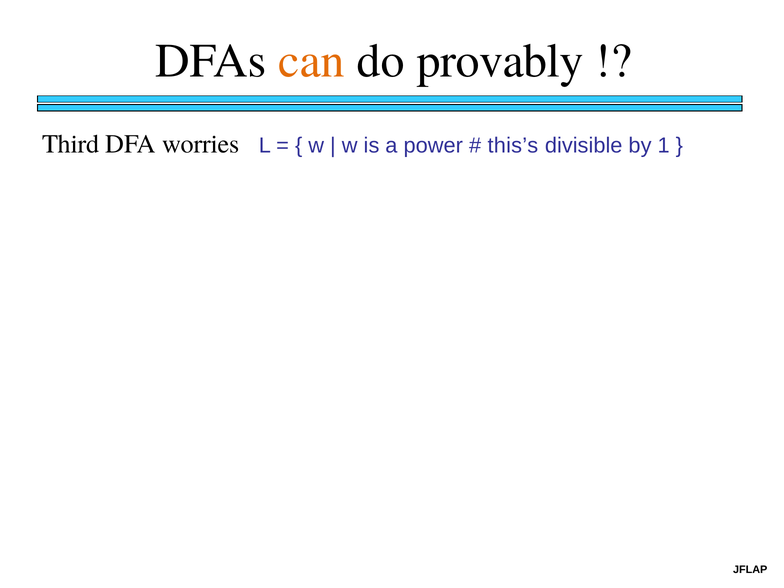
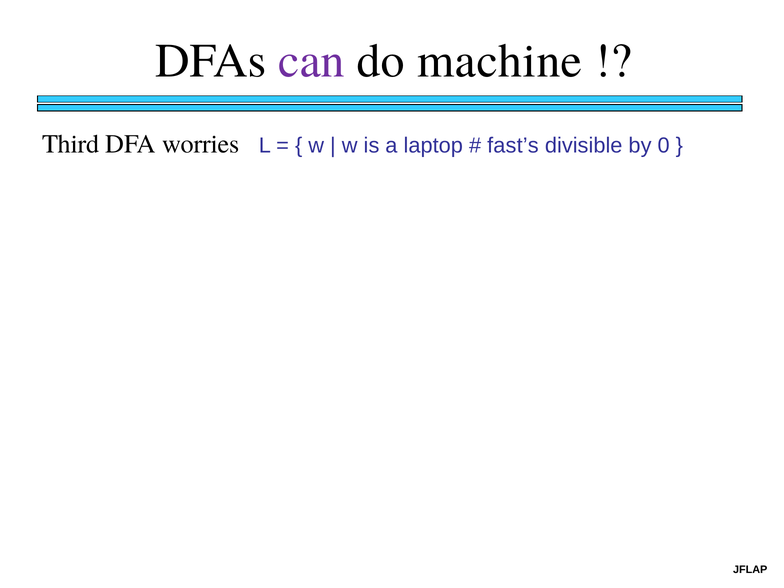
can colour: orange -> purple (312, 61)
provably: provably -> machine (500, 61)
power: power -> laptop (433, 145)
this’s: this’s -> fast’s (513, 145)
1: 1 -> 0 (664, 145)
